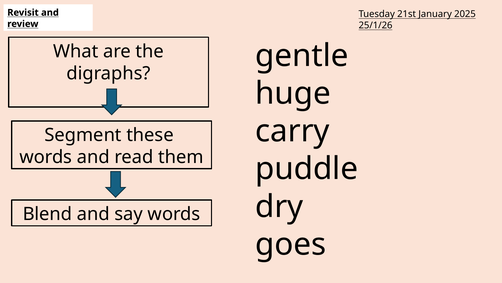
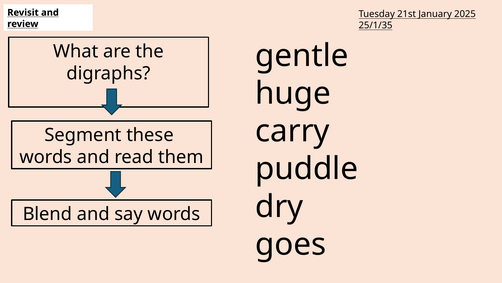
25/1/26: 25/1/26 -> 25/1/35 (376, 25)
